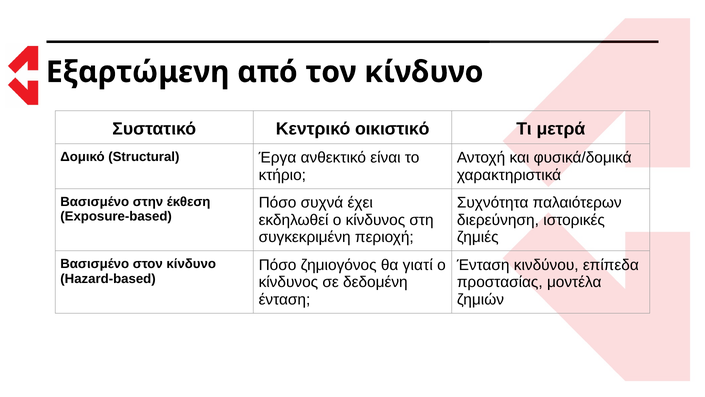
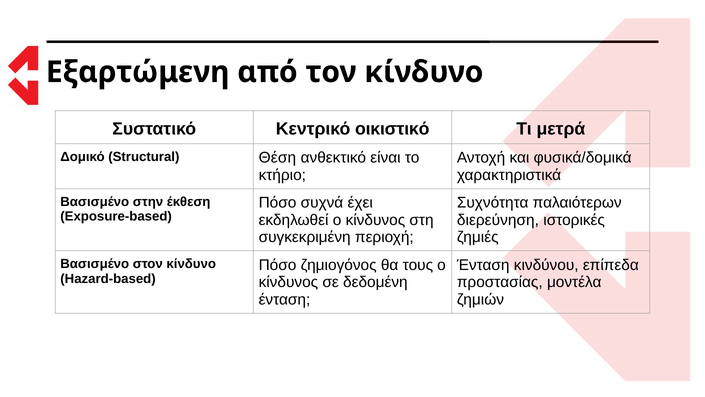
Έργα: Έργα -> Θέση (277, 158)
γιατί: γιατί -> τους (418, 265)
